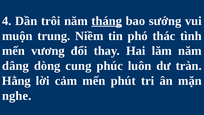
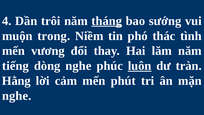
trung: trung -> trong (54, 36)
dâng: dâng -> tiếng (15, 66)
dòng cung: cung -> nghe (78, 66)
luôn underline: none -> present (140, 66)
